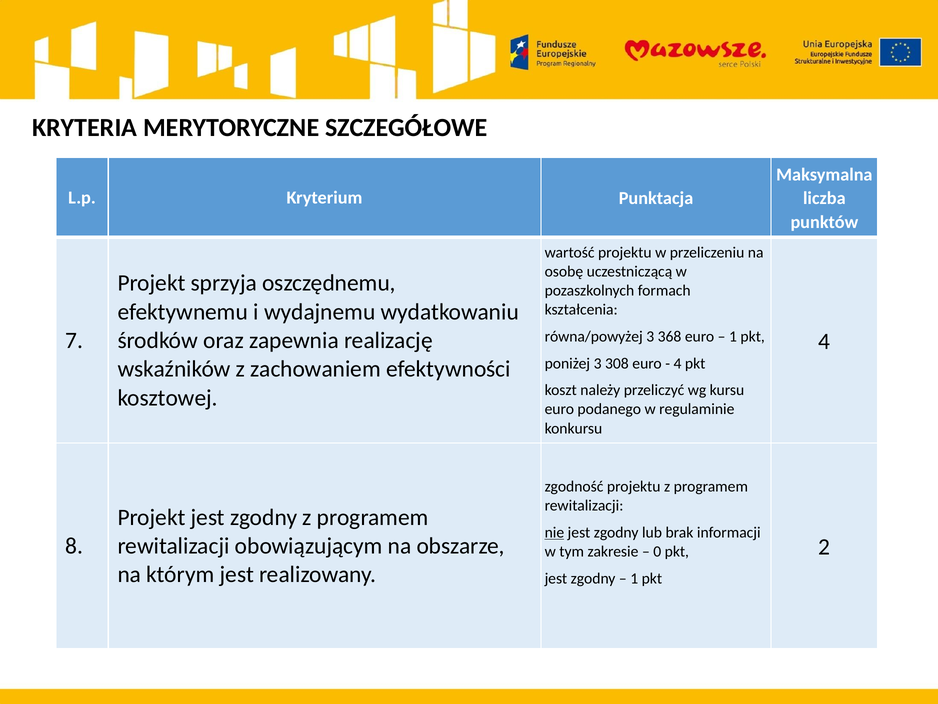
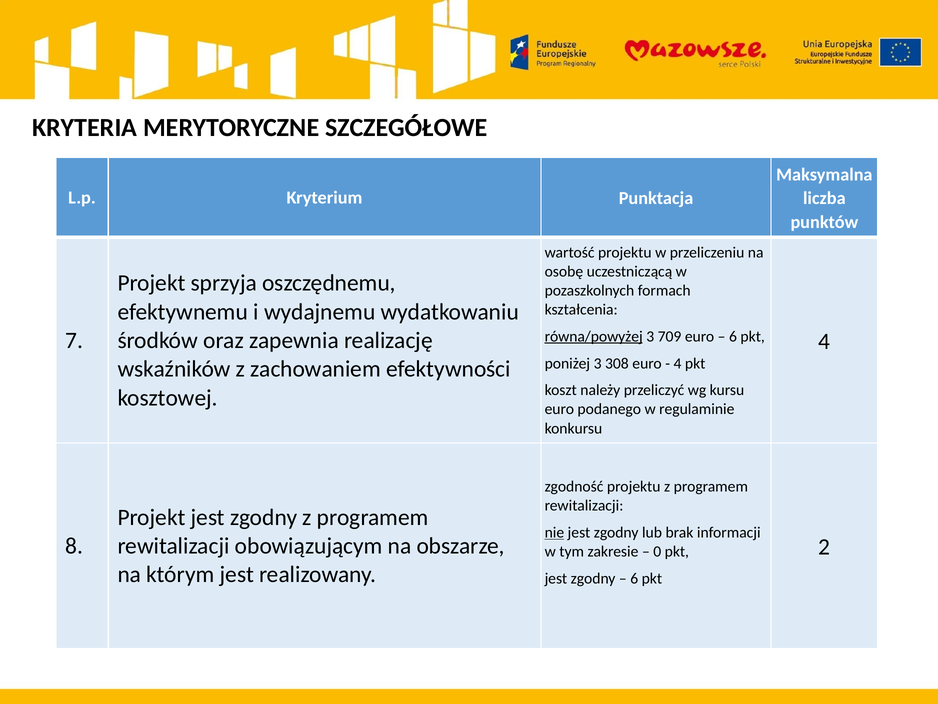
równa/powyżej underline: none -> present (594, 336)
368: 368 -> 709 (670, 336)
1: 1 -> 6 (733, 336)
1: 1 -> 6 (634, 578)
